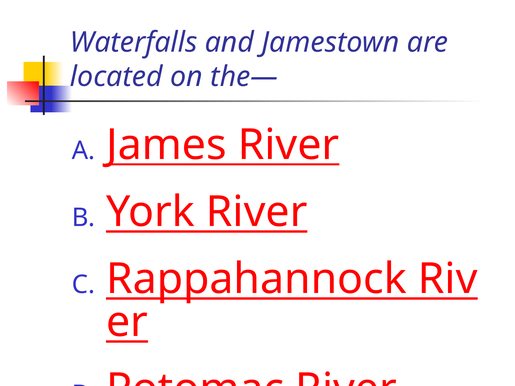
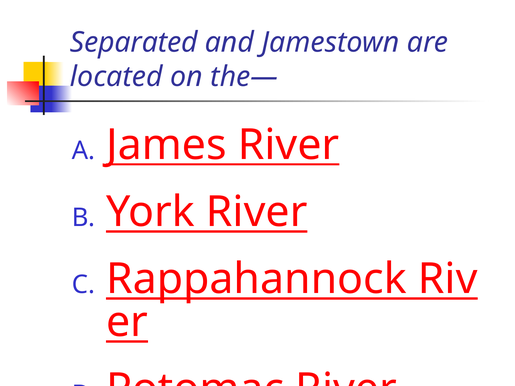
Waterfalls: Waterfalls -> Separated (134, 42)
